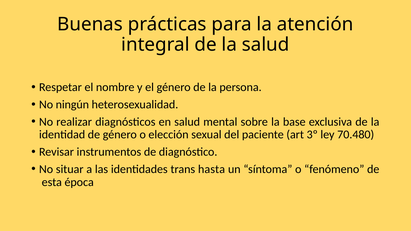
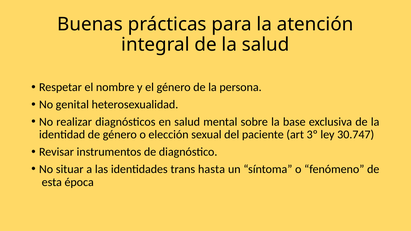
ningún: ningún -> genital (72, 105)
70.480: 70.480 -> 30.747 (356, 135)
